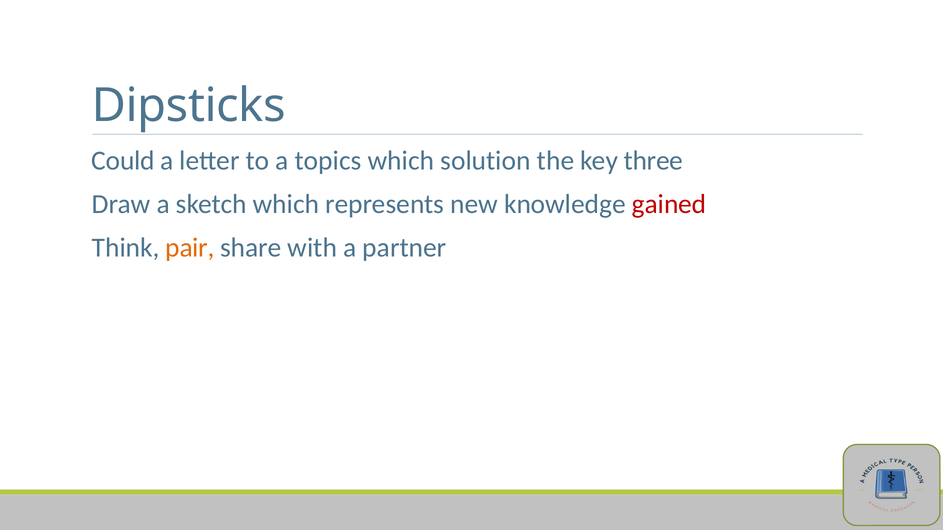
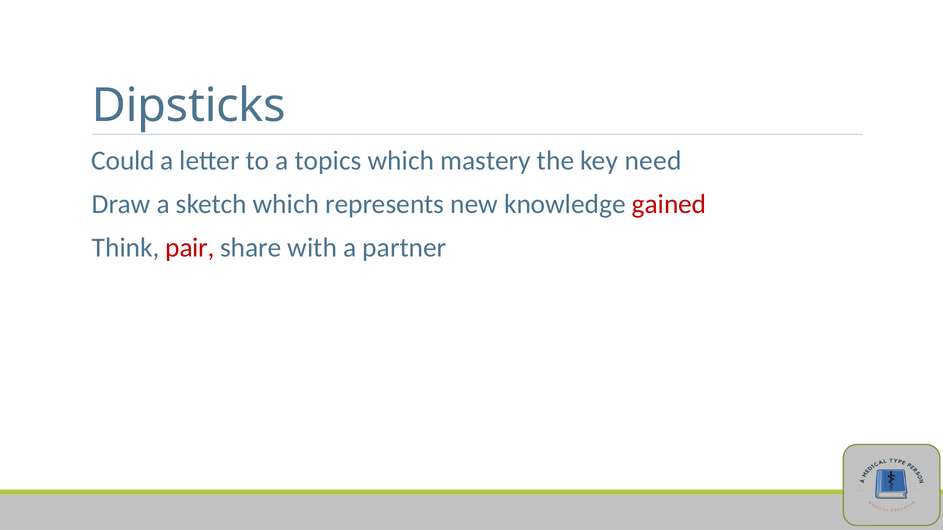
solution: solution -> mastery (486, 161)
three: three -> need (653, 161)
pair colour: orange -> red (190, 248)
